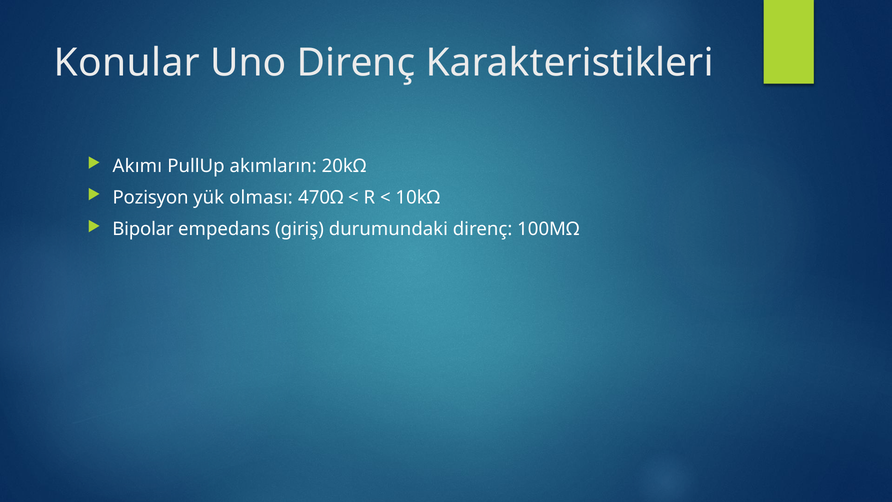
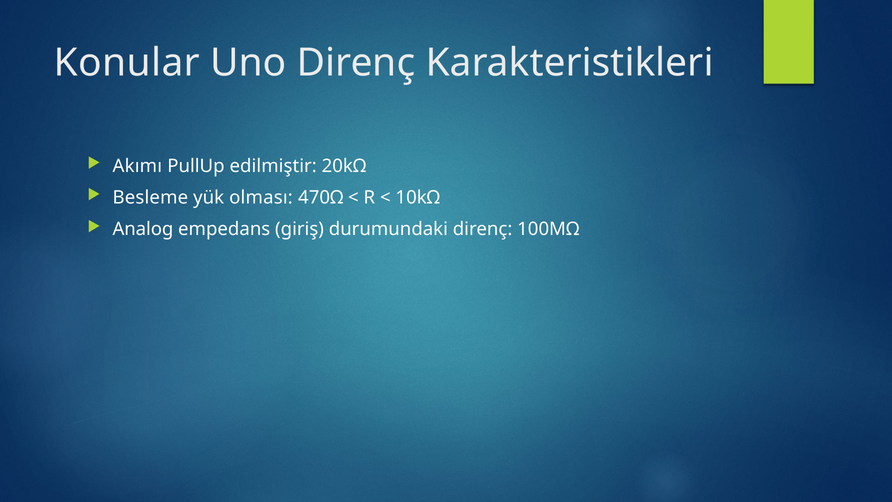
akımların: akımların -> edilmiştir (273, 166)
Pozisyon: Pozisyon -> Besleme (150, 198)
Bipolar: Bipolar -> Analog (143, 229)
